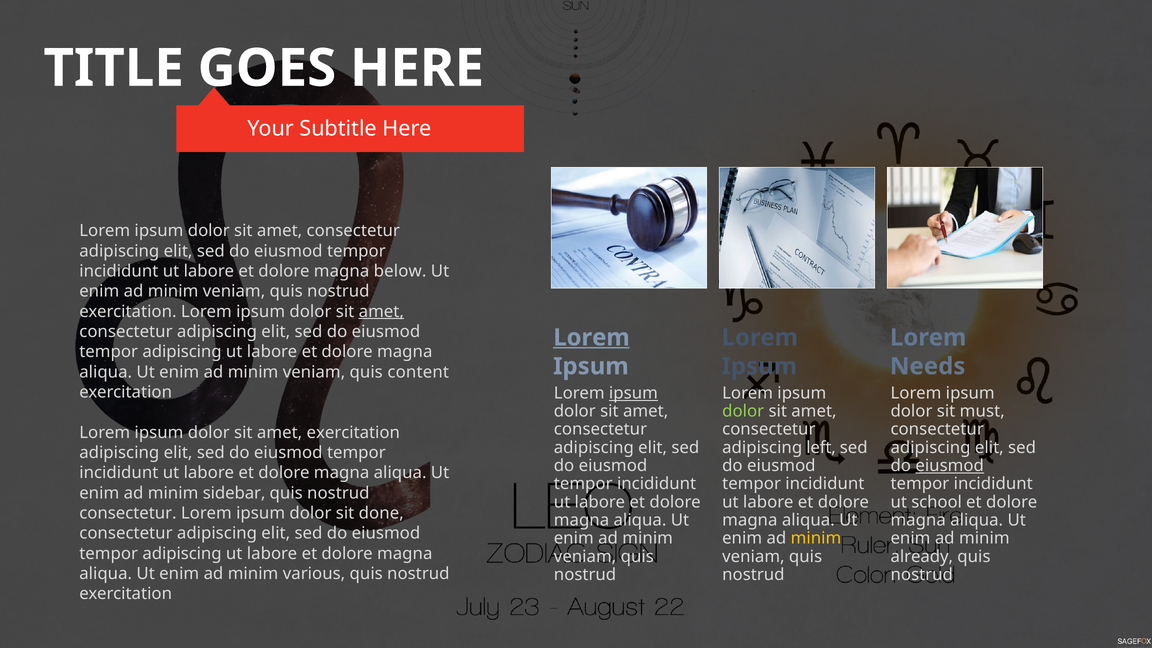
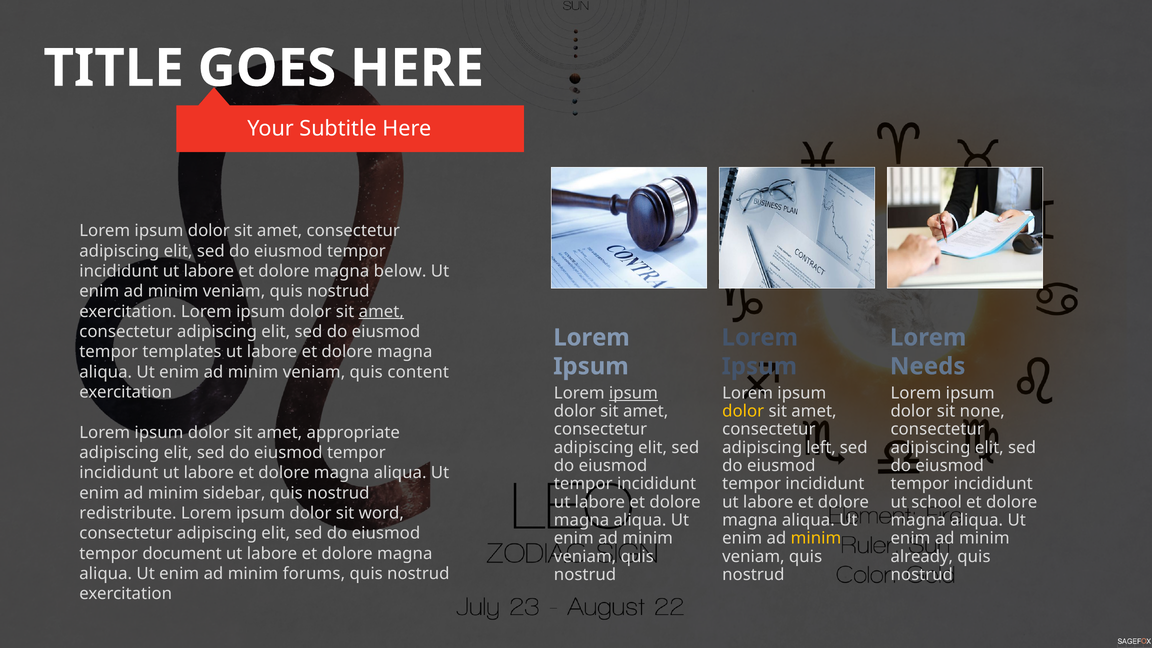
Lorem underline: present -> none (591, 338)
adipiscing: adipiscing -> templates (182, 352)
dolor colour: light green -> yellow (743, 411)
must: must -> none (982, 411)
amet exercitation: exercitation -> appropriate (353, 433)
eiusmod underline: present -> none (950, 466)
consectetur: consectetur -> redistribute (128, 513)
done: done -> word (381, 513)
adipiscing: adipiscing -> document (182, 554)
various: various -> forums (314, 574)
